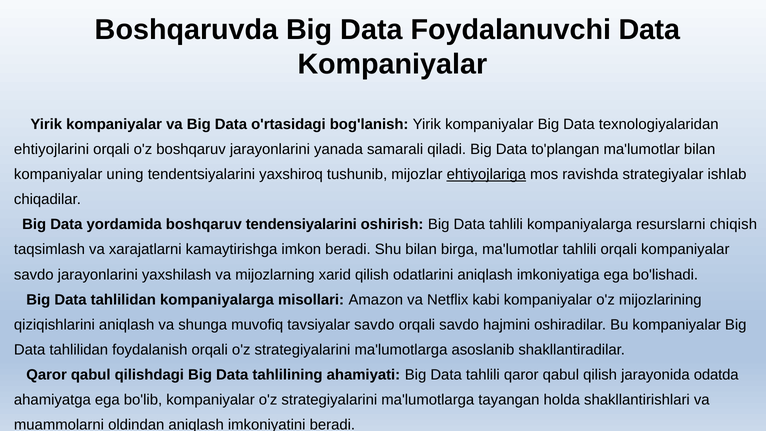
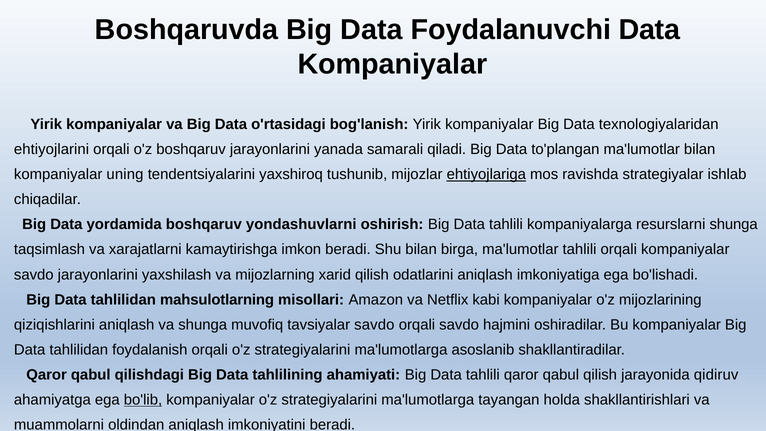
tendensiyalarini: tendensiyalarini -> yondashuvlarni (301, 224)
resurslarni chiqish: chiqish -> shunga (734, 224)
tahlilidan kompaniyalarga: kompaniyalarga -> mahsulotlarning (217, 300)
odatda: odatda -> qidiruv (716, 375)
bo'lib underline: none -> present (143, 400)
